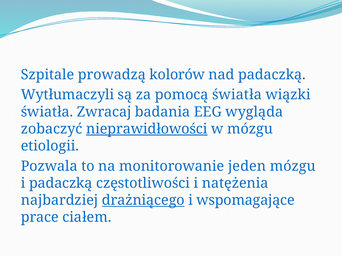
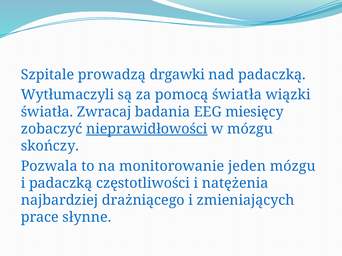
kolorów: kolorów -> drgawki (177, 75)
wygląda: wygląda -> miesięcy (254, 112)
etiologii: etiologii -> skończy (50, 146)
drażniącego underline: present -> none (143, 201)
wspomagające: wspomagające -> zmieniających (245, 201)
ciałem: ciałem -> słynne (87, 218)
